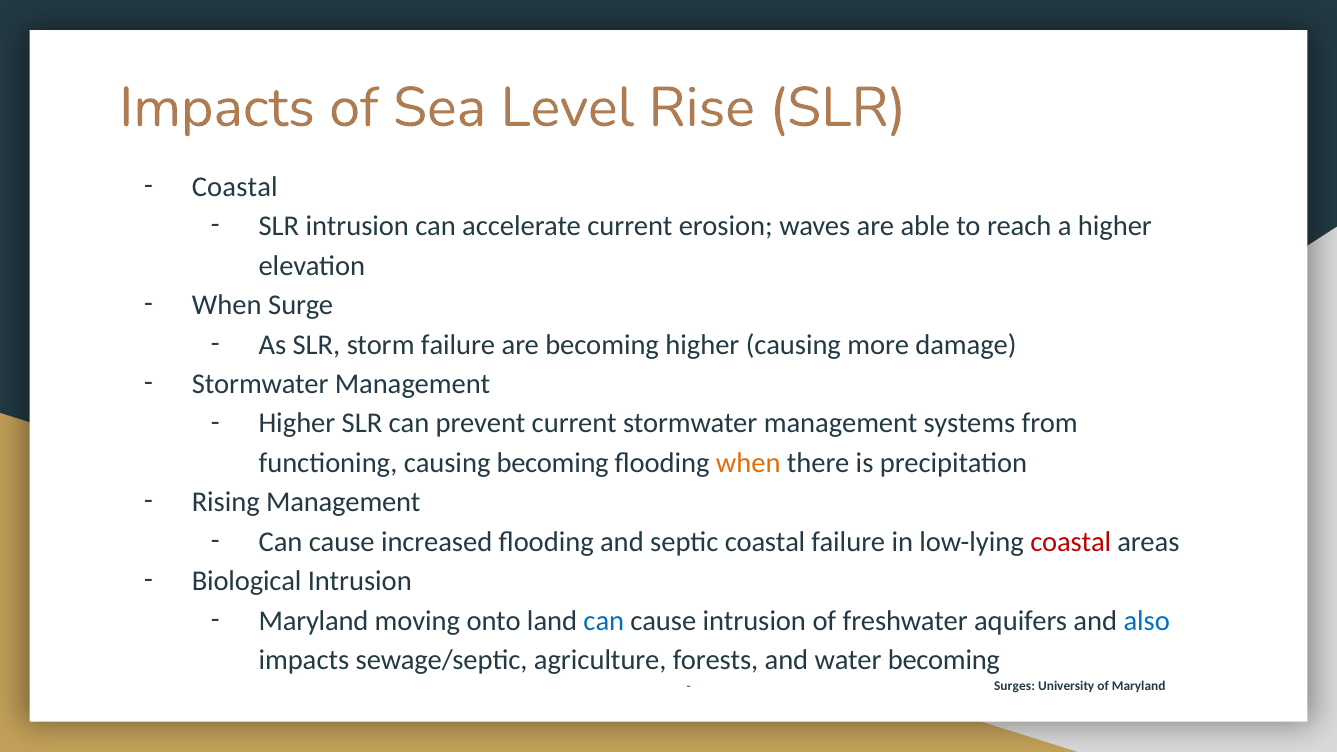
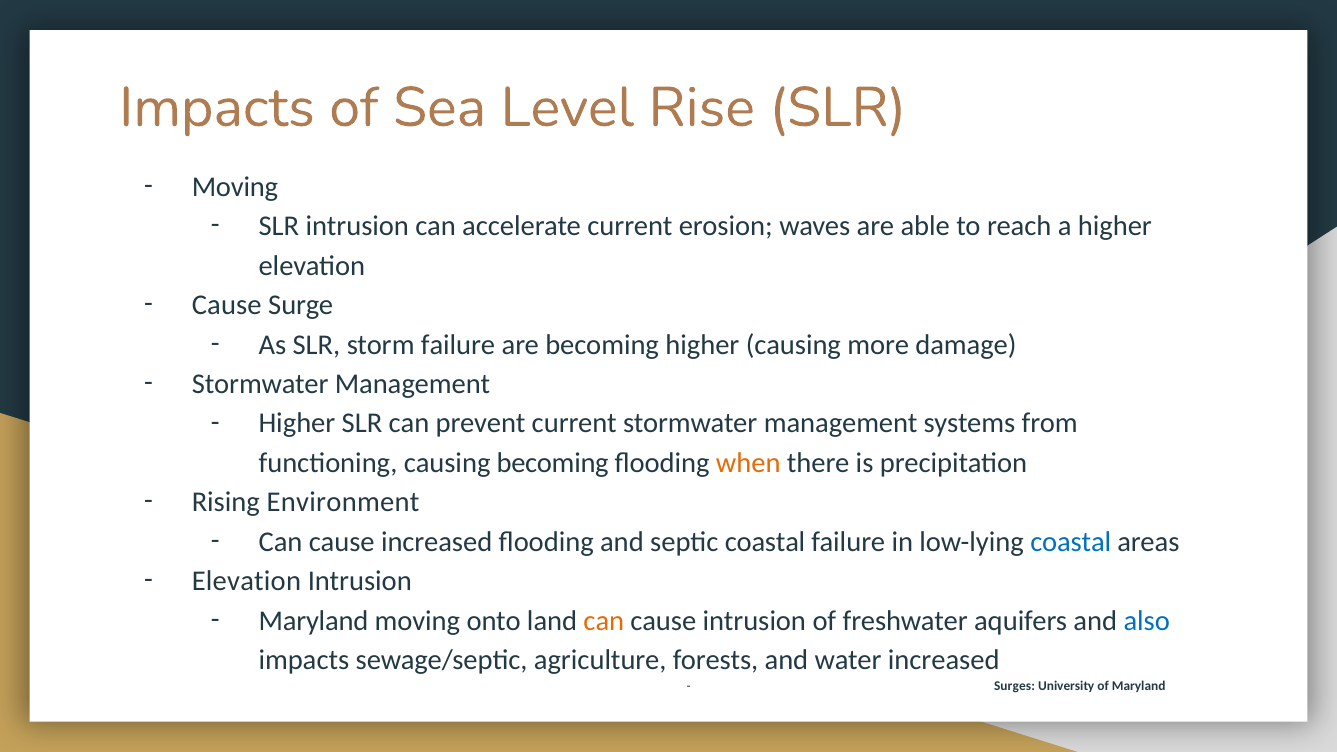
Coastal: Coastal -> Moving (235, 187)
When: When -> Cause (227, 305)
Rising Management: Management -> Environment (343, 502)
coastal colour: red -> blue (1071, 542)
Biological: Biological -> Elevation (246, 581)
can colour: blue -> orange (604, 621)
water becoming: becoming -> increased (944, 660)
